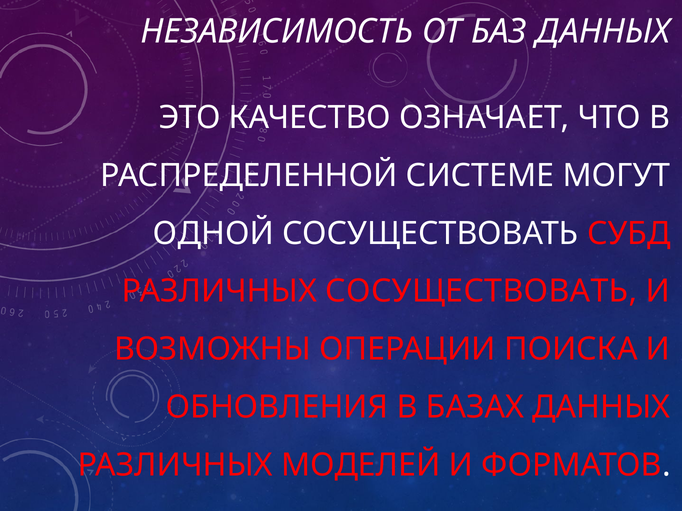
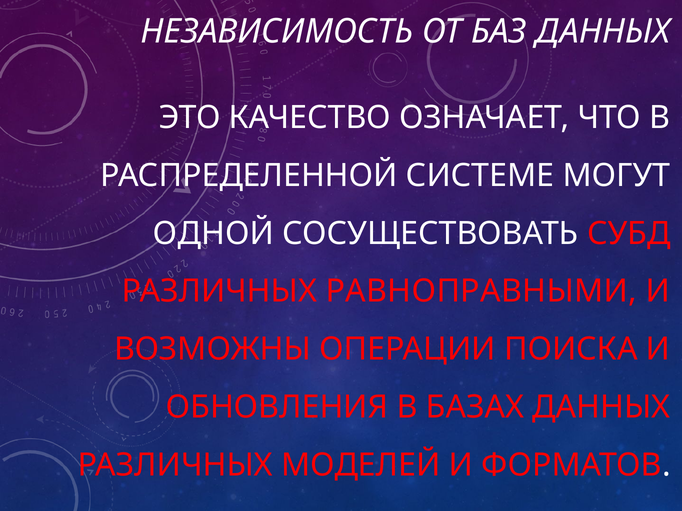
РАЗЛИЧНЫХ СОСУЩЕСТВОВАТЬ: СОСУЩЕСТВОВАТЬ -> РАВНОПРАВНЫМИ (481, 292)
